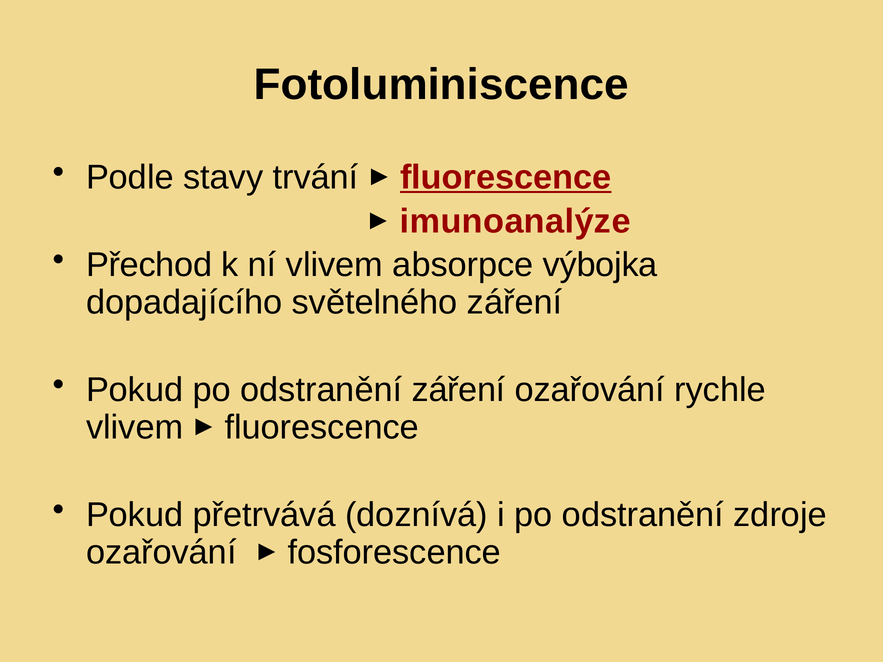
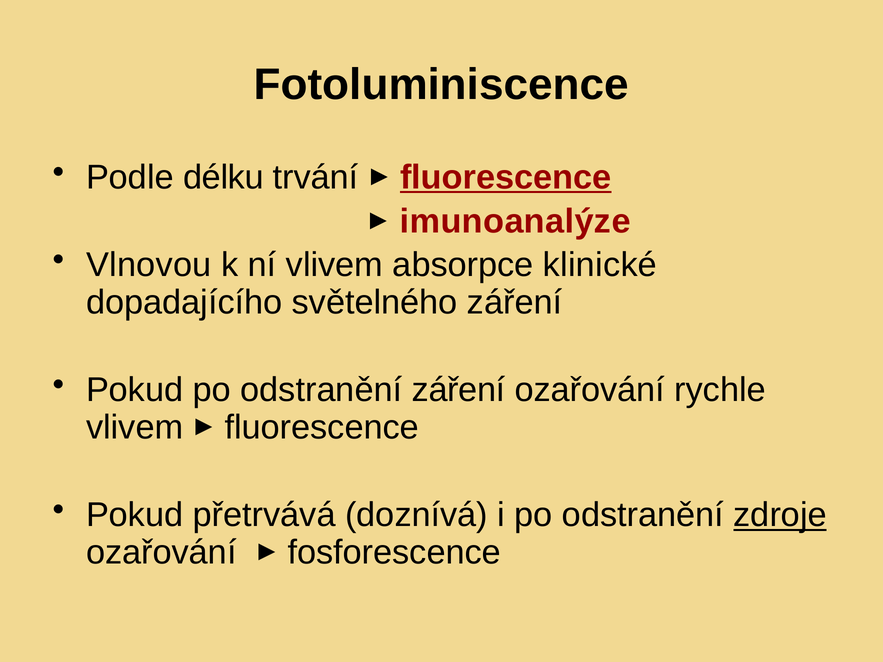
stavy: stavy -> délku (223, 177)
Přechod: Přechod -> Vlnovou (149, 265)
výbojka: výbojka -> klinické (600, 265)
zdroje underline: none -> present (780, 515)
